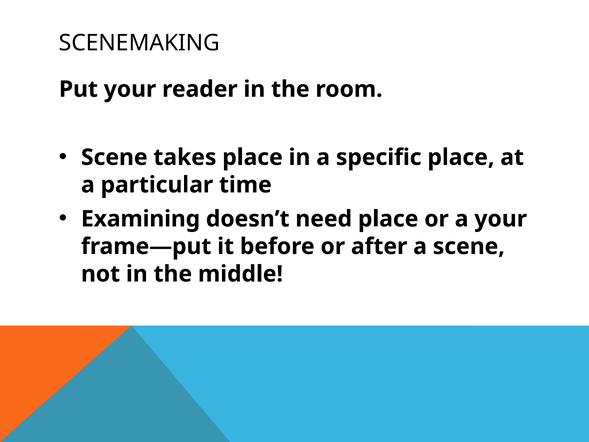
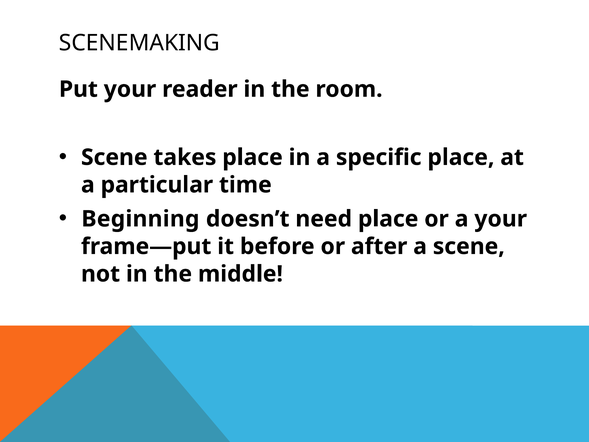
Examining: Examining -> Beginning (140, 219)
